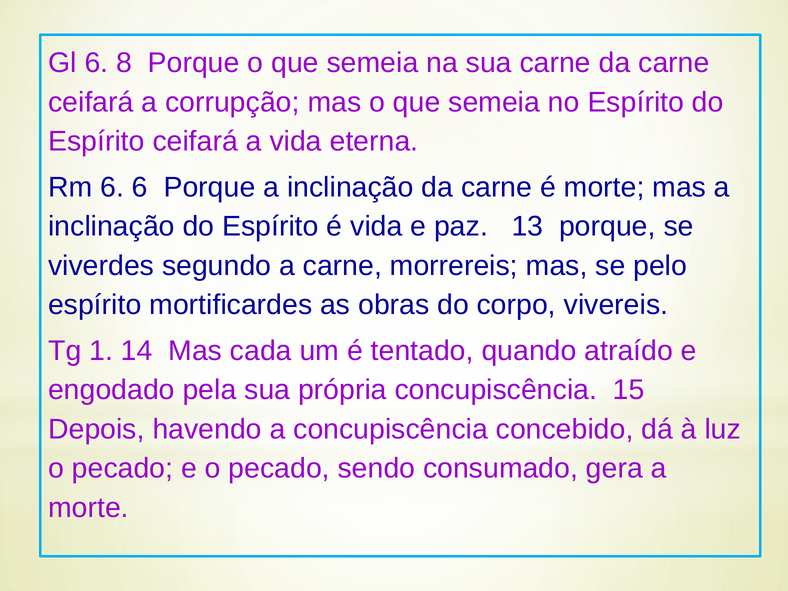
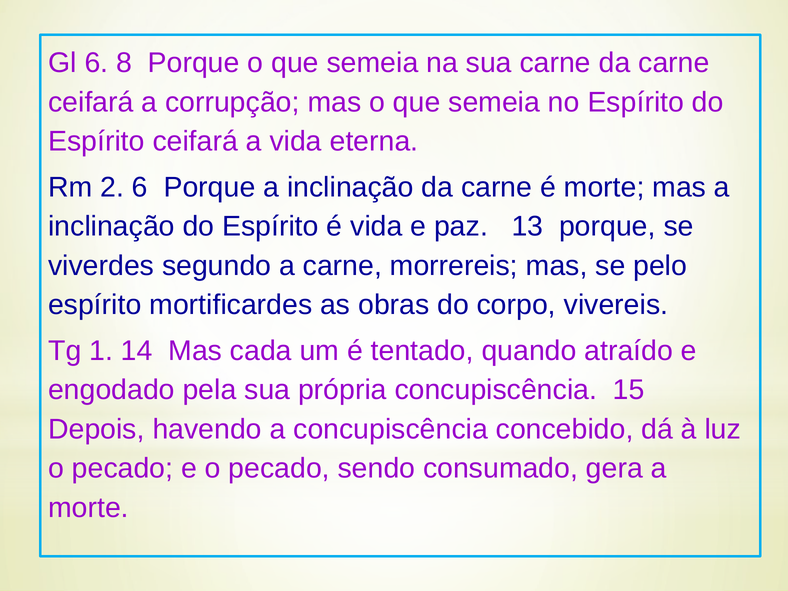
Rm 6: 6 -> 2 (112, 187)
